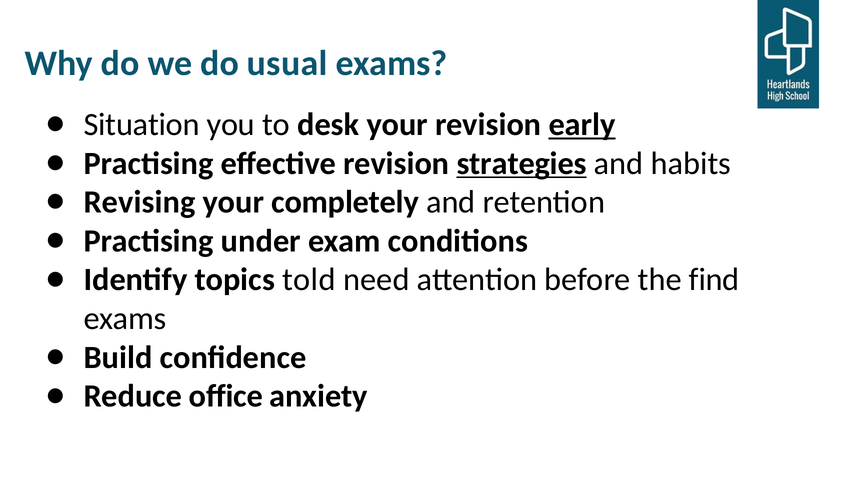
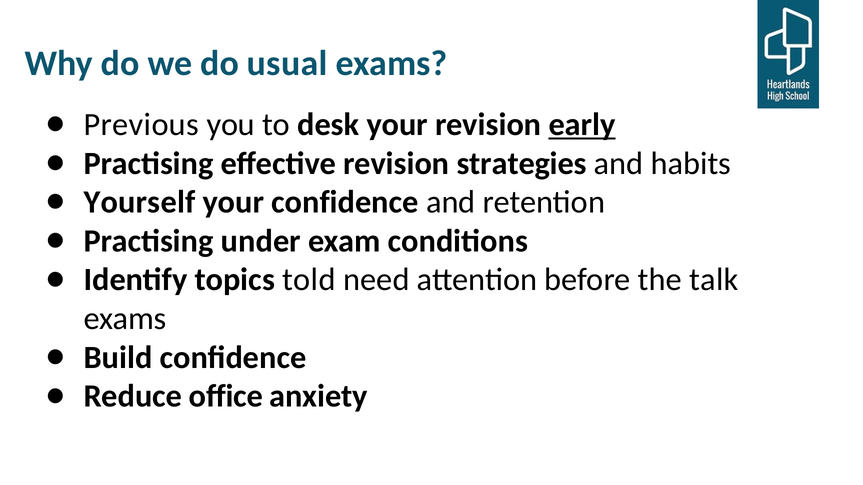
Situation: Situation -> Previous (141, 125)
strategies underline: present -> none (522, 163)
Revising: Revising -> Yourself (140, 202)
your completely: completely -> confidence (345, 202)
find: find -> talk (714, 280)
